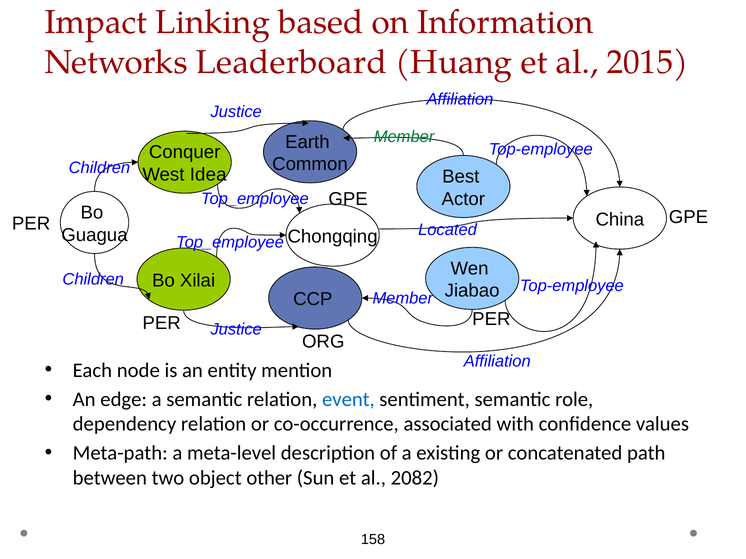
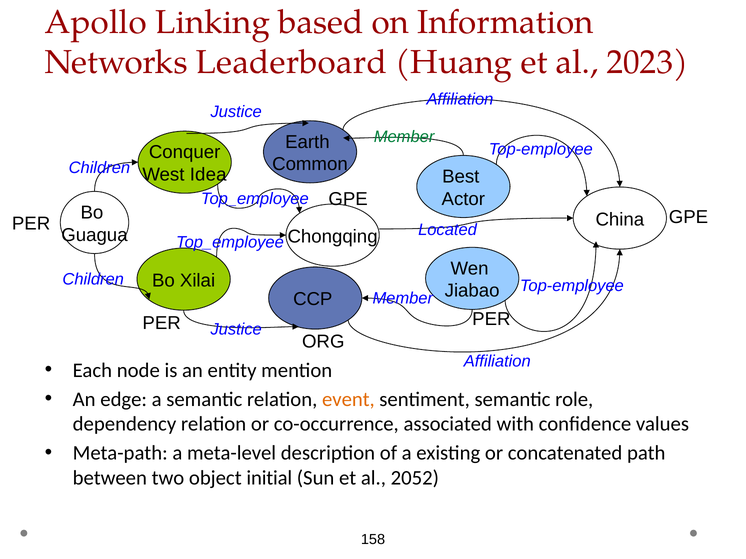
Impact: Impact -> Apollo (96, 22)
2015: 2015 -> 2023 (647, 62)
event colour: blue -> orange (348, 400)
other: other -> initial (269, 478)
2082: 2082 -> 2052 (415, 478)
